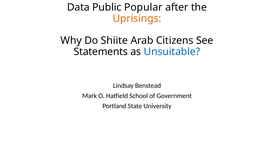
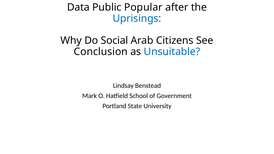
Uprisings colour: orange -> blue (137, 18)
Shiite: Shiite -> Social (114, 41)
Statements: Statements -> Conclusion (101, 52)
